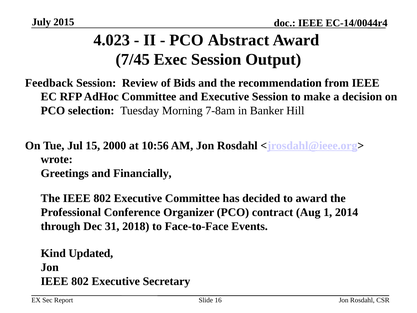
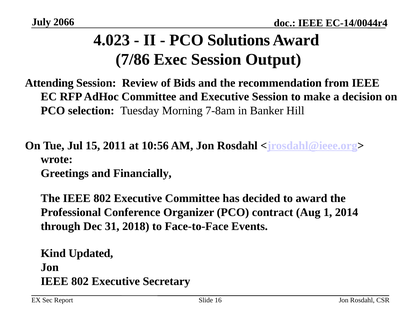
2015: 2015 -> 2066 (64, 22)
Abstract: Abstract -> Solutions (239, 40)
7/45: 7/45 -> 7/86 (133, 60)
Feedback: Feedback -> Attending (49, 83)
2000: 2000 -> 2011 (115, 145)
